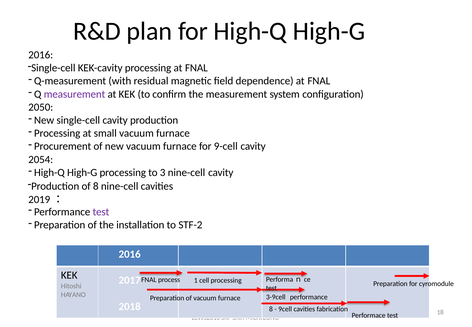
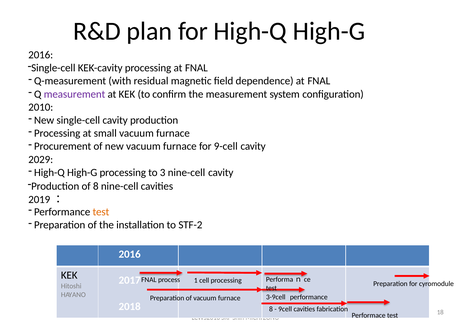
2050: 2050 -> 2010 (41, 107)
2054: 2054 -> 2029 (41, 159)
test colour: purple -> orange (101, 212)
